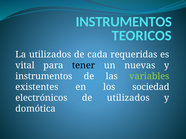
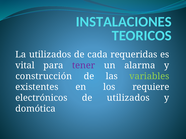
INSTRUMENTOS: INSTRUMENTOS -> INSTALACIONES (124, 22)
tener colour: black -> purple (84, 66)
nuevas: nuevas -> alarma (140, 66)
instrumentos: instrumentos -> construcción (44, 76)
sociedad: sociedad -> requiere (151, 87)
